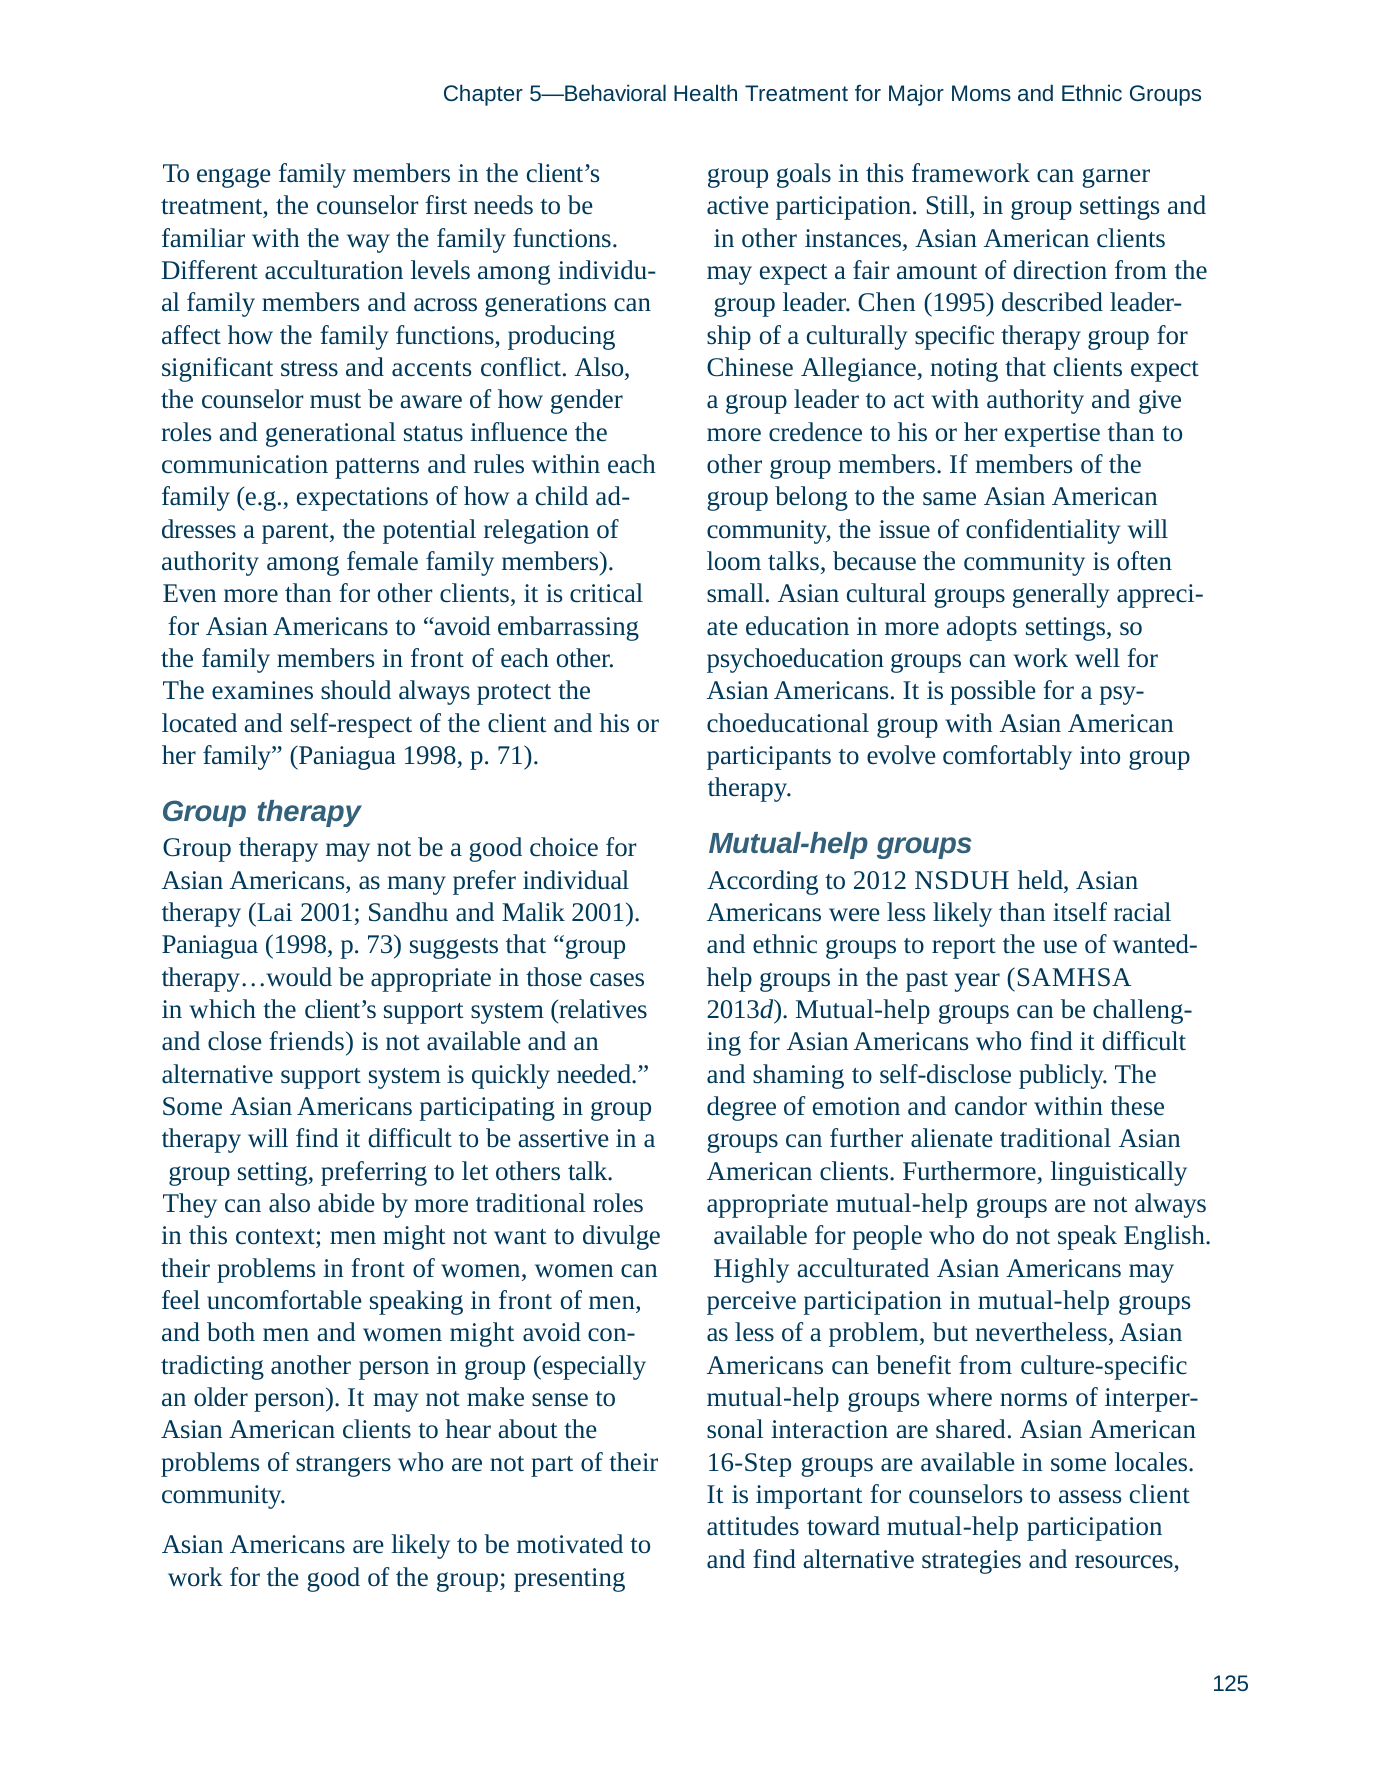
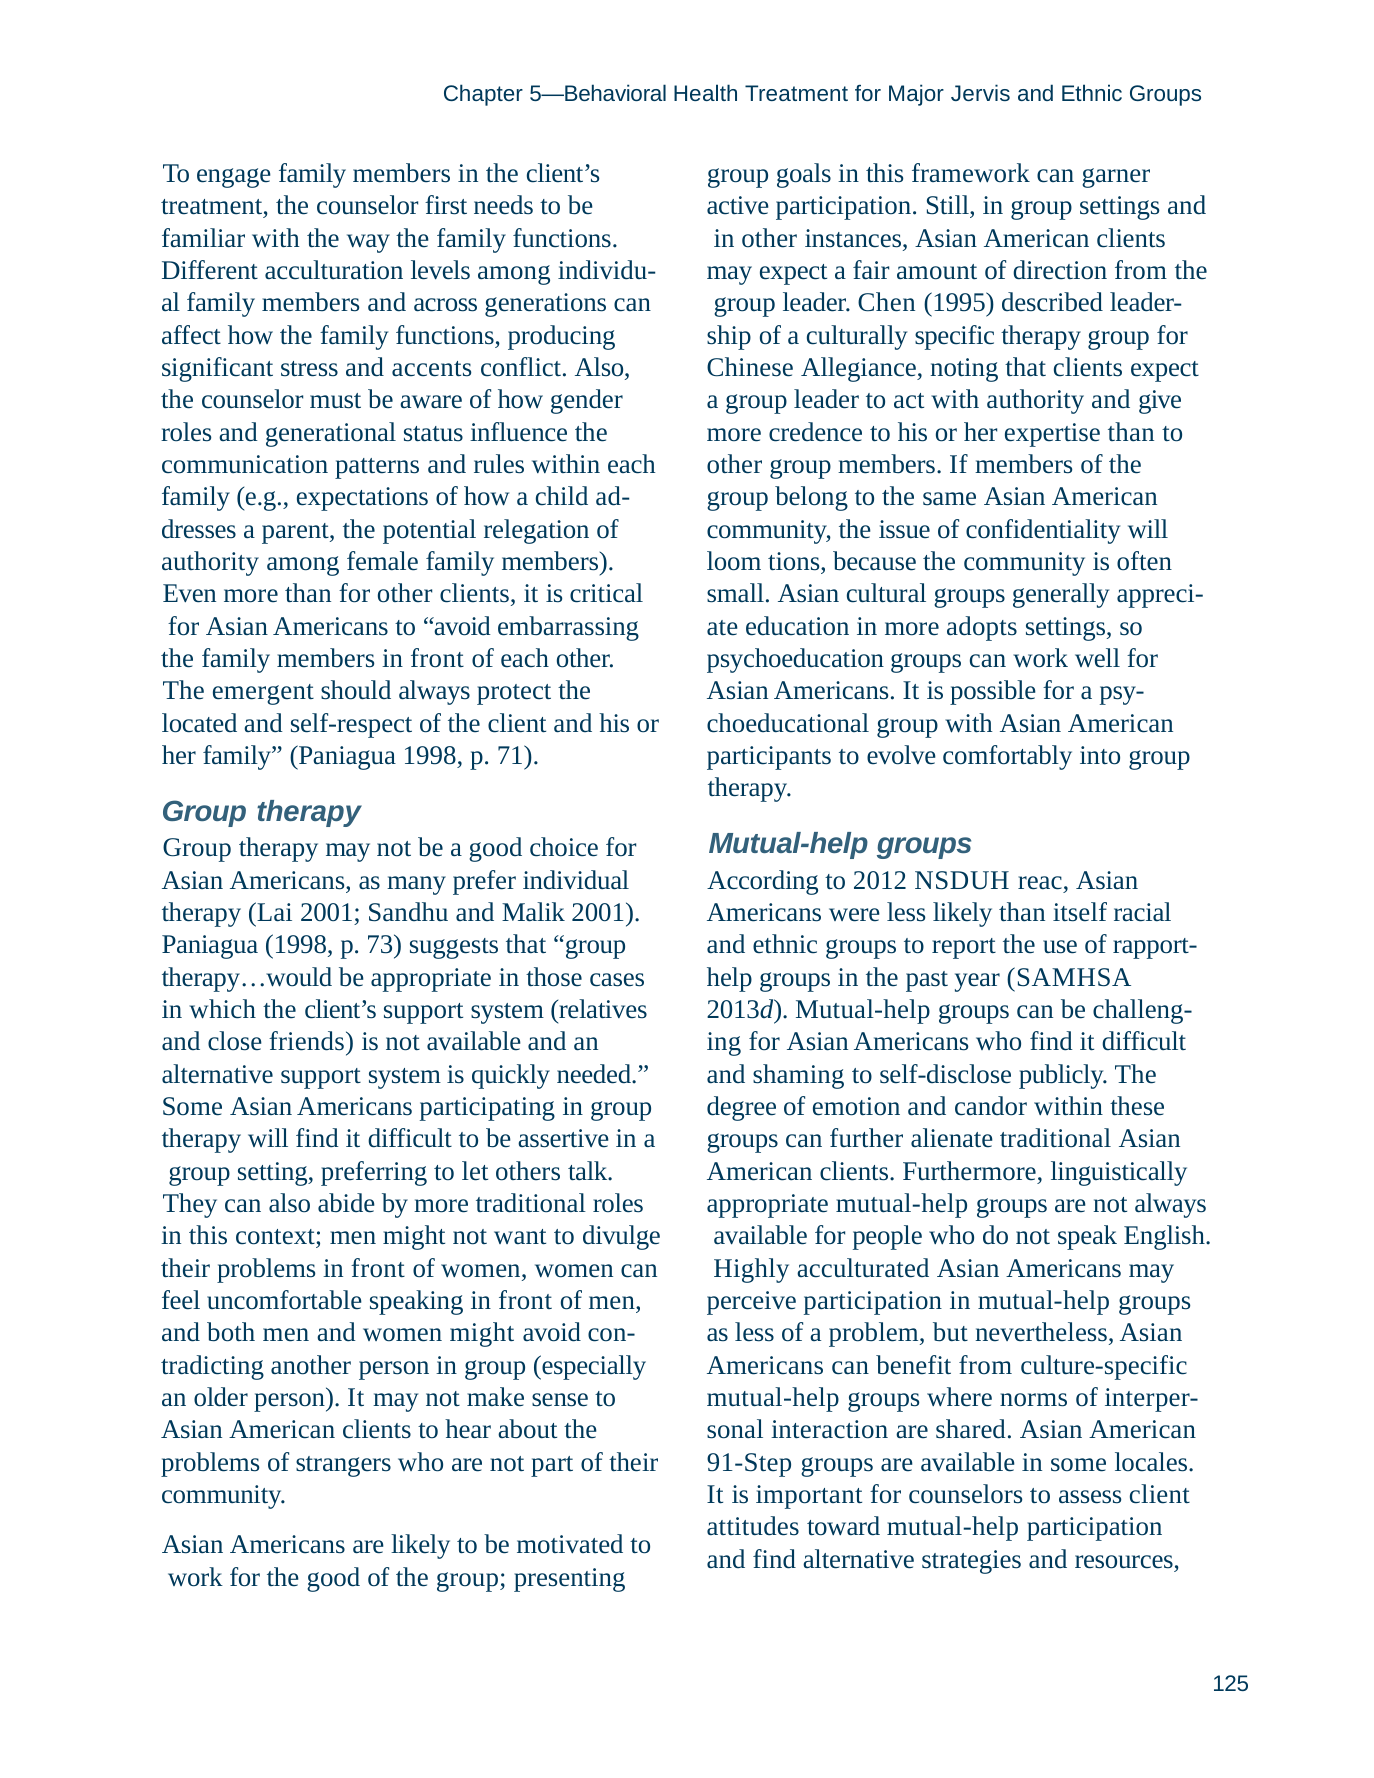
Moms: Moms -> Jervis (981, 94)
talks: talks -> tions (798, 562)
examines: examines -> emergent (263, 691)
held: held -> reac (1044, 880)
wanted-: wanted- -> rapport- (1155, 945)
16-Step: 16-Step -> 91-Step (750, 1462)
